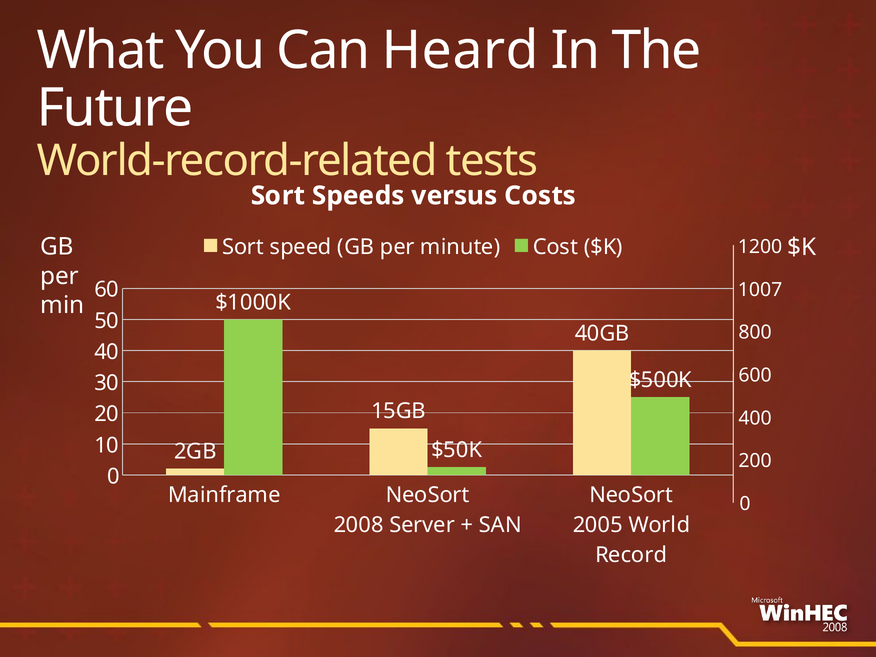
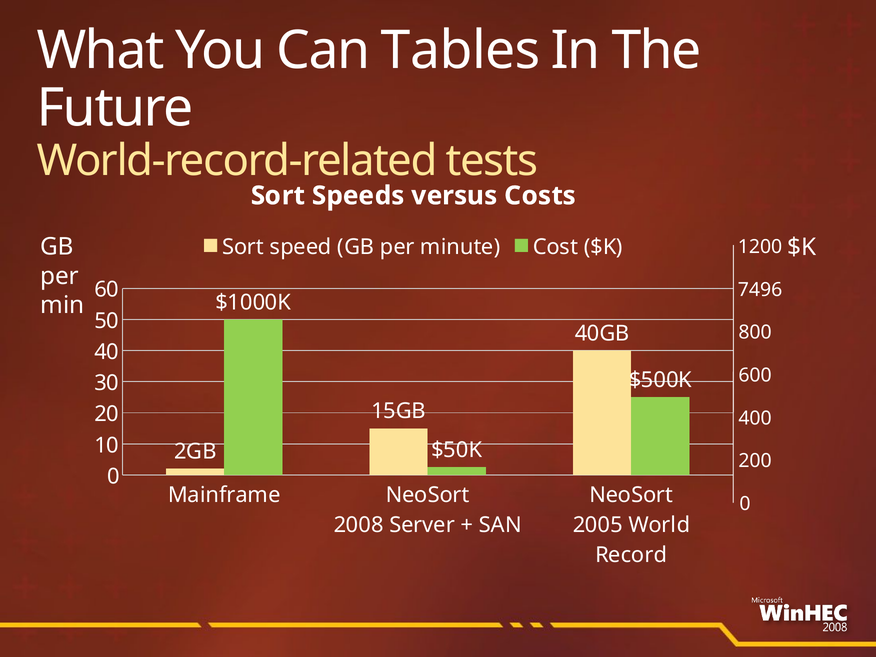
Heard: Heard -> Tables (461, 50)
1007: 1007 -> 7496 (760, 290)
